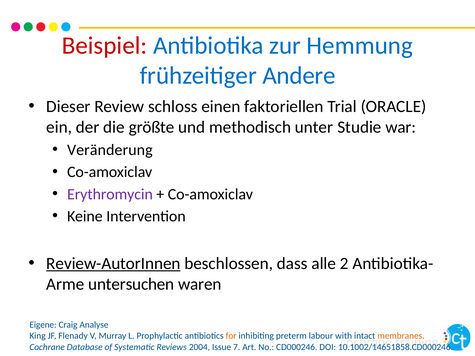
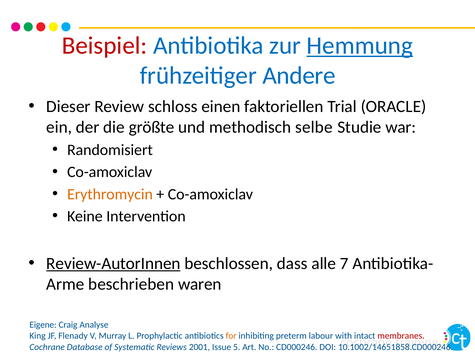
Hemmung underline: none -> present (360, 46)
unter: unter -> selbe (314, 127)
Veränderung: Veränderung -> Randomisiert (110, 150)
Erythromycin colour: purple -> orange (110, 194)
2: 2 -> 7 (344, 264)
untersuchen: untersuchen -> beschrieben (131, 284)
membranes colour: orange -> red (401, 336)
2004: 2004 -> 2001 (199, 347)
7: 7 -> 5 (237, 347)
